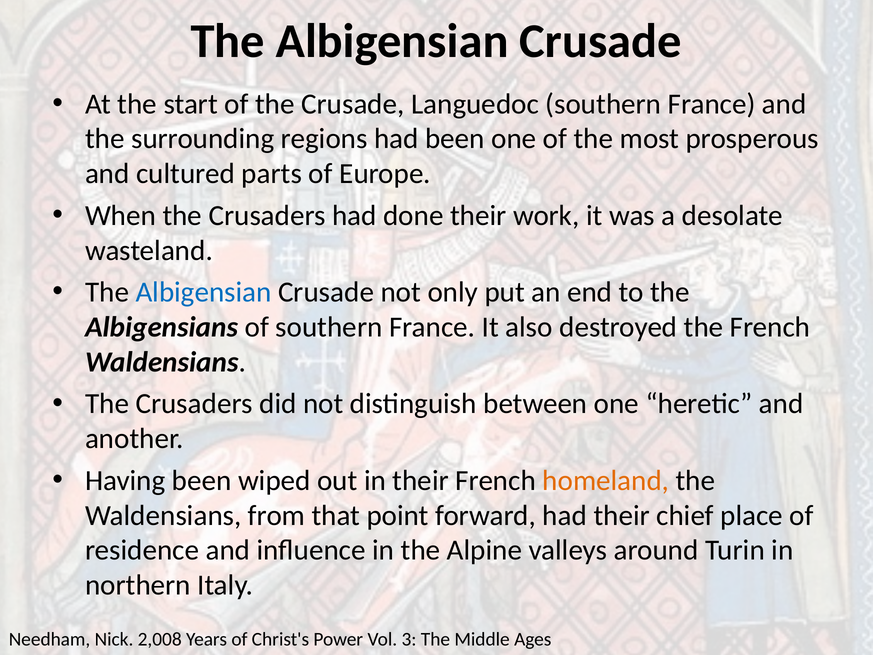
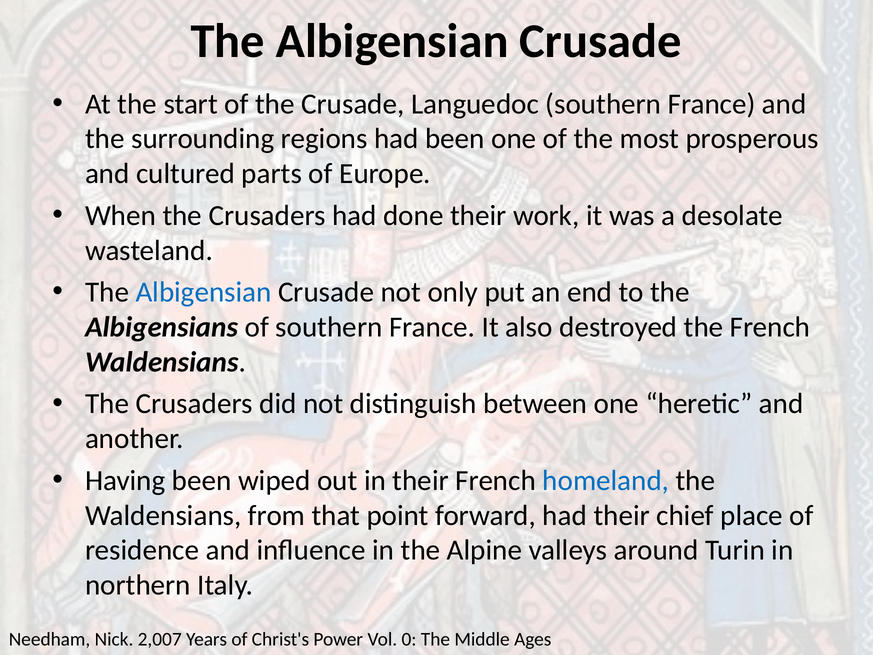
homeland colour: orange -> blue (606, 480)
2,008: 2,008 -> 2,007 (160, 639)
3: 3 -> 0 (409, 639)
